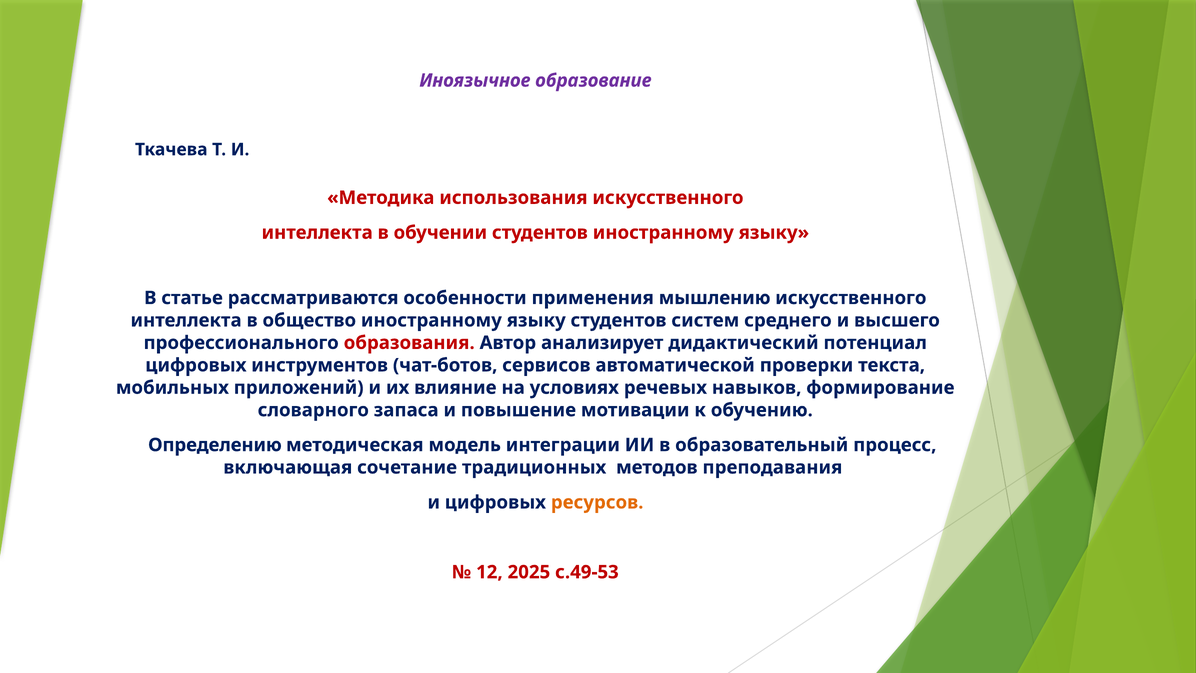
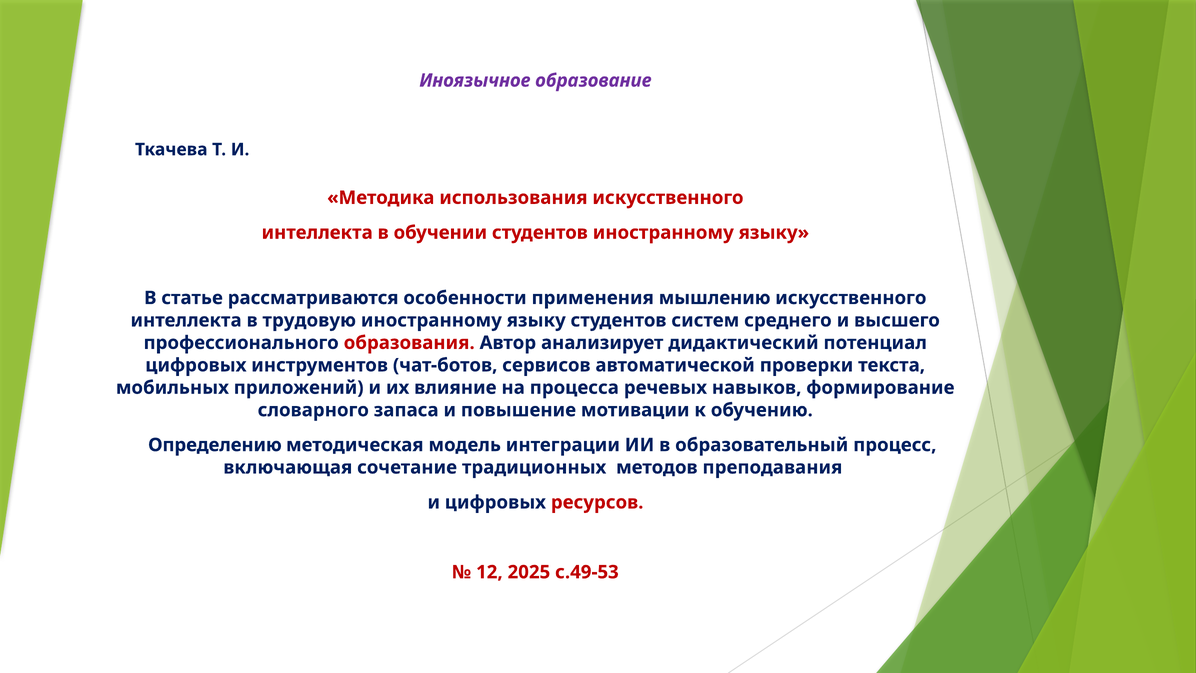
общество: общество -> трудовую (309, 320)
условиях: условиях -> процесса (574, 388)
ресурсов colour: orange -> red (597, 502)
